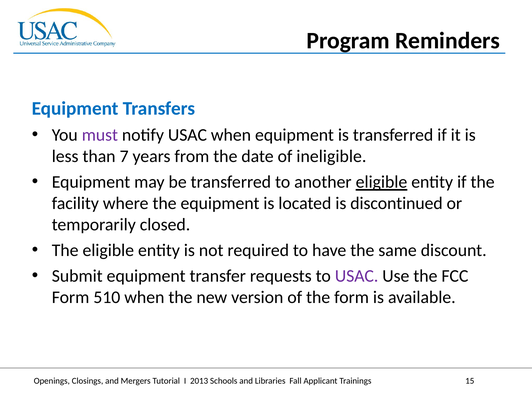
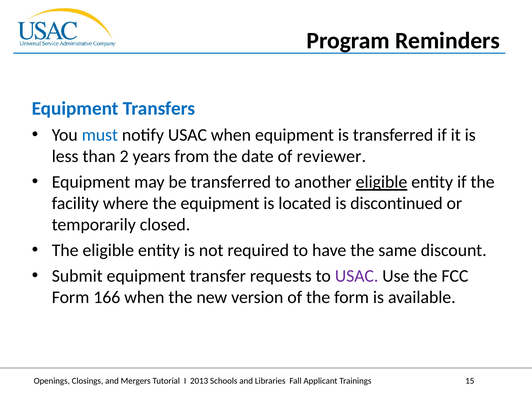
must colour: purple -> blue (100, 135)
7: 7 -> 2 (124, 156)
ineligible: ineligible -> reviewer (331, 156)
510: 510 -> 166 (107, 297)
